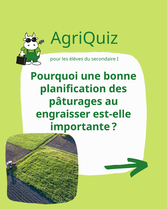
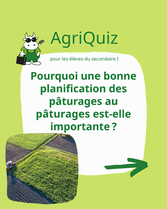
engraisser: engraisser -> pâturages (63, 114)
